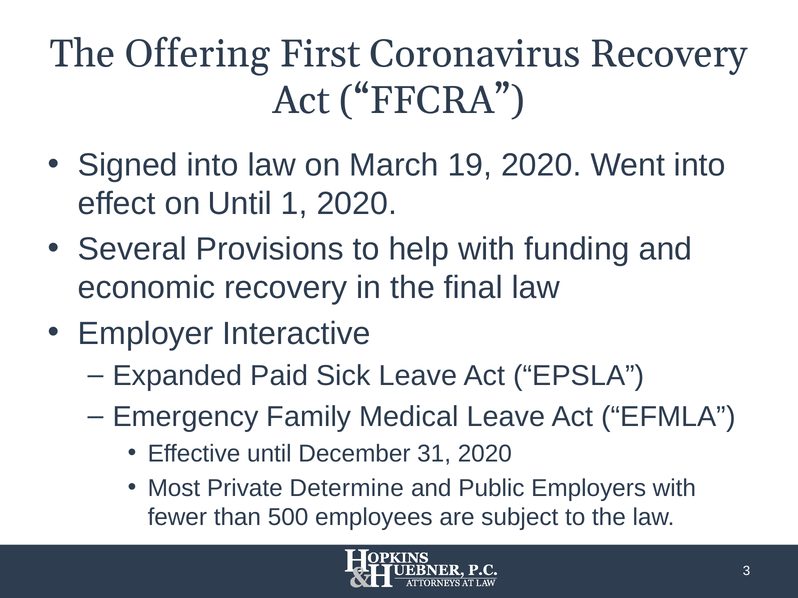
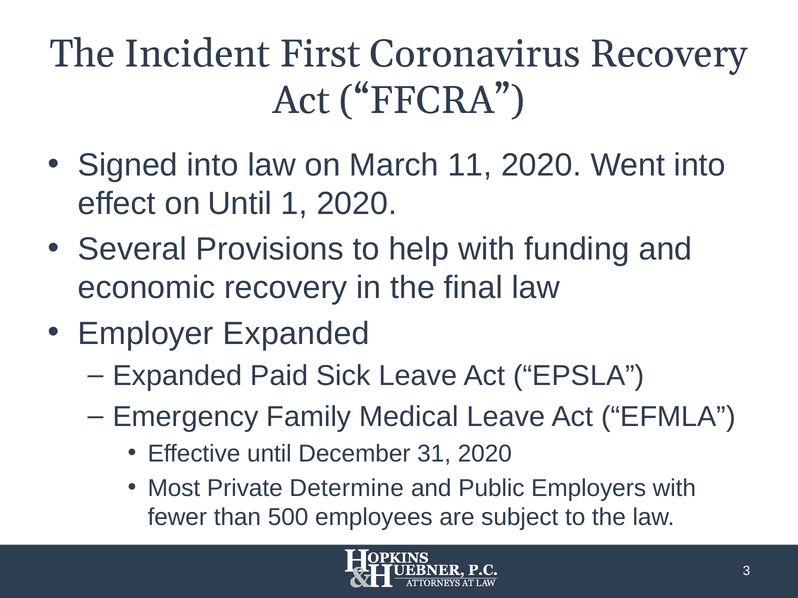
Offering: Offering -> Incident (197, 54)
19: 19 -> 11 (470, 165)
Employer Interactive: Interactive -> Expanded (296, 334)
